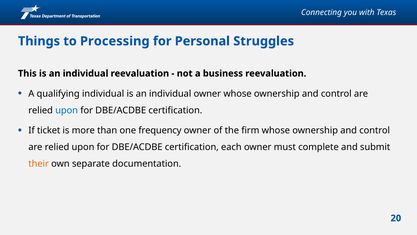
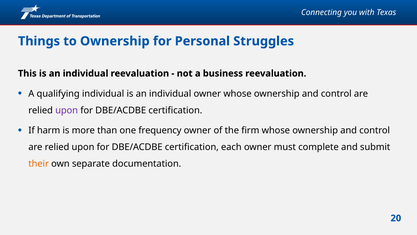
to Processing: Processing -> Ownership (115, 41)
upon colour: blue -> purple (67, 110)
ticket: ticket -> harm (49, 130)
